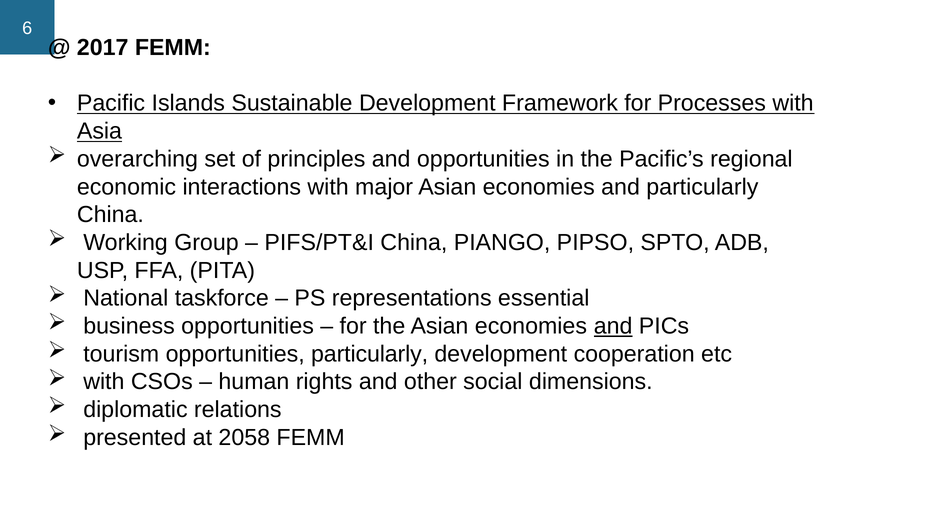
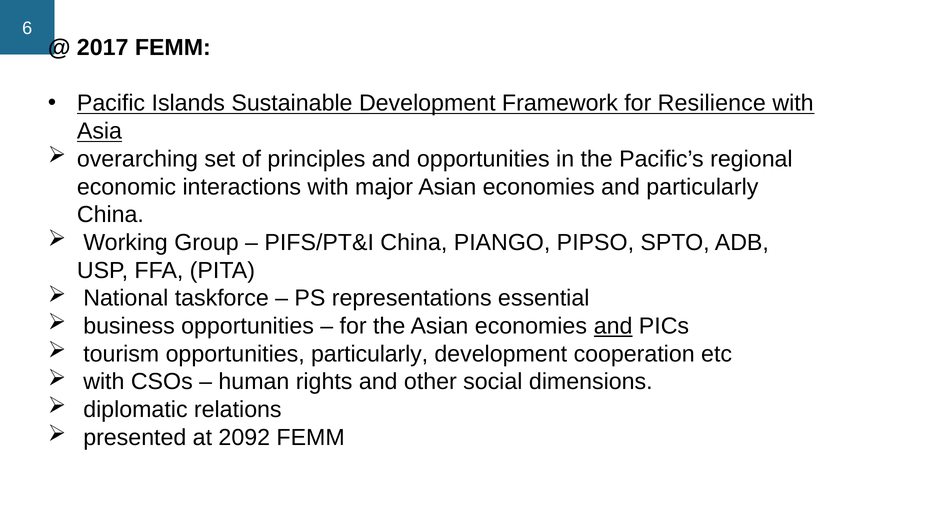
Processes: Processes -> Resilience (712, 103)
2058: 2058 -> 2092 (244, 437)
